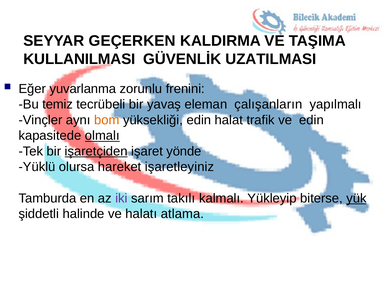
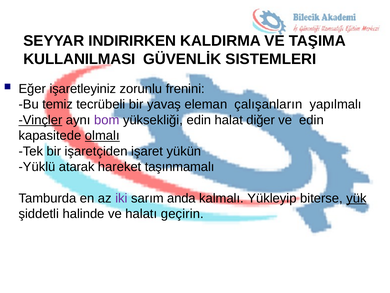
GEÇERKEN: GEÇERKEN -> INDIRIRKEN (132, 41)
UZATILMASI: UZATILMASI -> SISTEMLERI (271, 59)
yuvarlanma: yuvarlanma -> işaretleyiniz (83, 89)
Vinçler underline: none -> present (40, 120)
bom colour: orange -> purple (107, 120)
trafik: trafik -> diğer (261, 120)
işaretçiden underline: present -> none (96, 151)
yönde: yönde -> yükün (184, 151)
olursa: olursa -> atarak (77, 167)
işaretleyiniz: işaretleyiniz -> taşınmamalı (180, 167)
takılı: takılı -> anda (181, 198)
atlama: atlama -> geçirin (182, 213)
